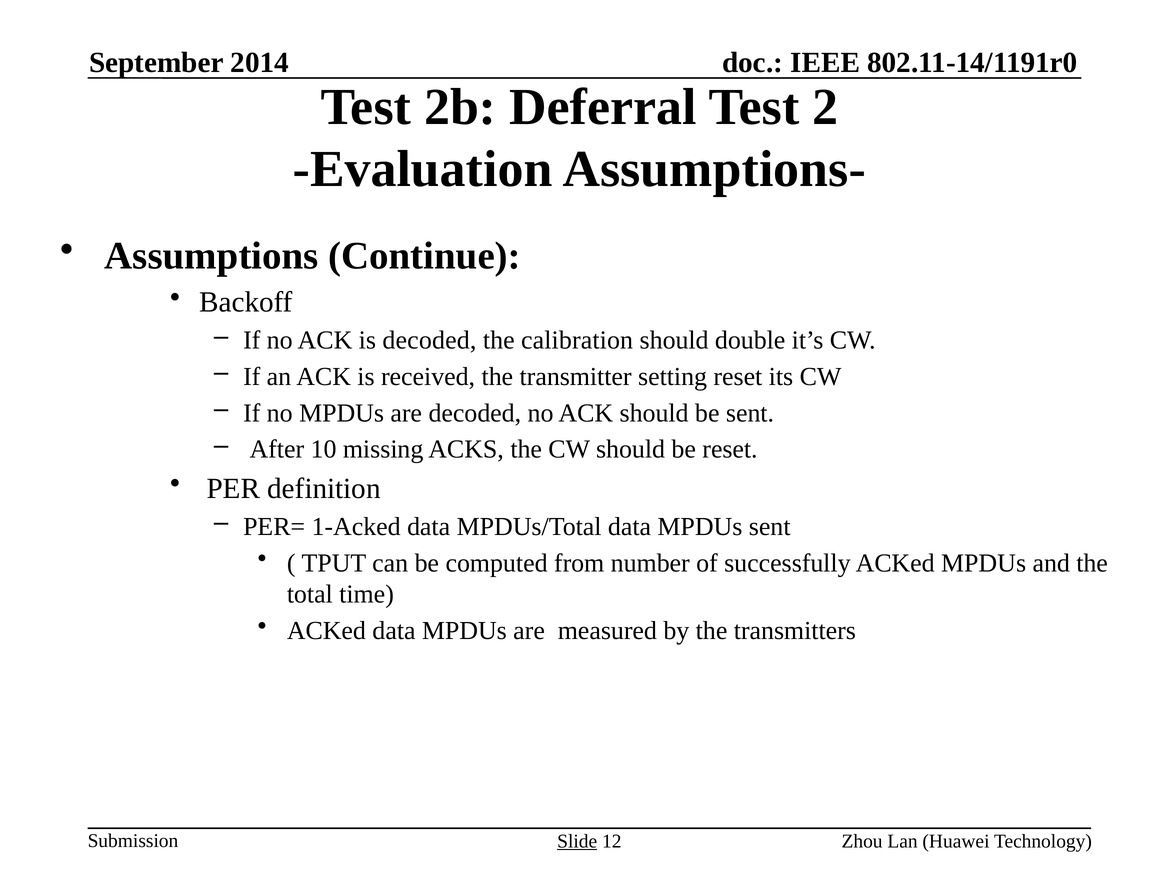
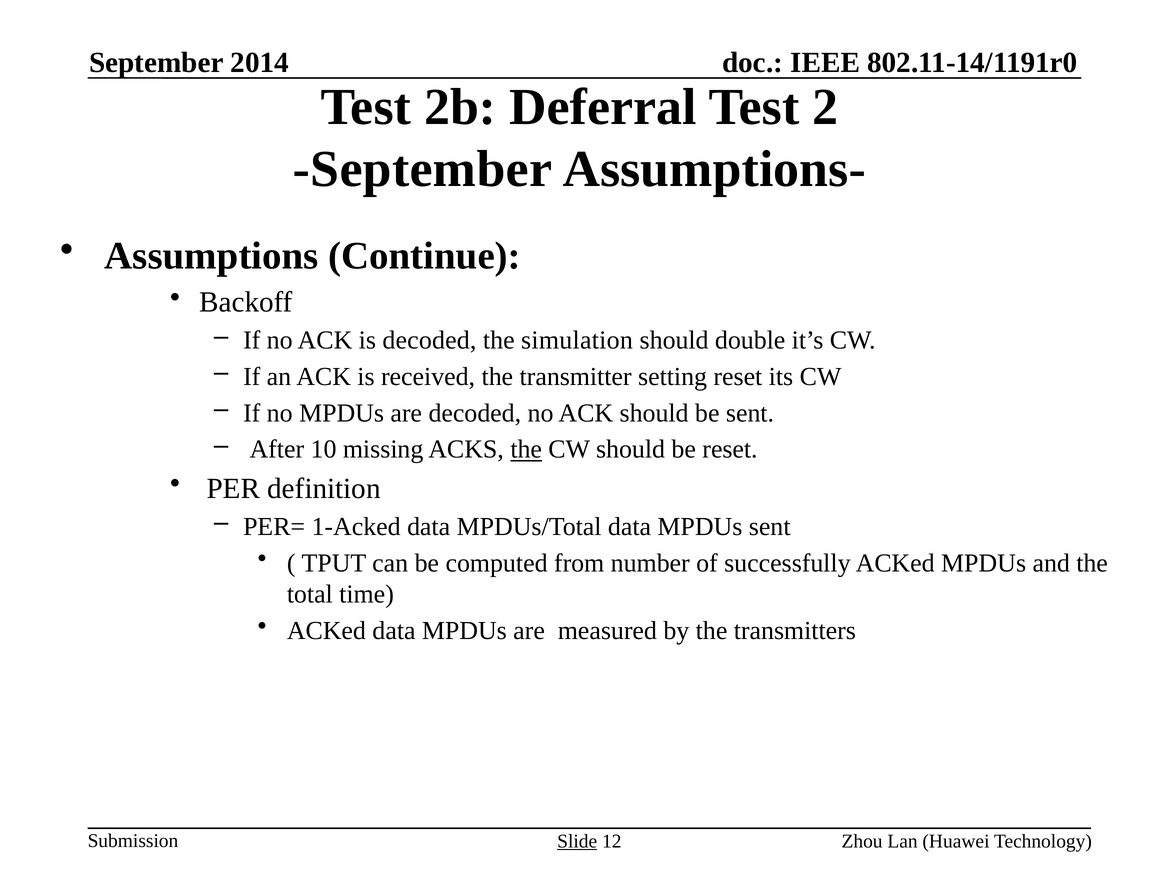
Evaluation: Evaluation -> September (422, 169)
calibration: calibration -> simulation (577, 340)
the underline: none -> present (526, 449)
